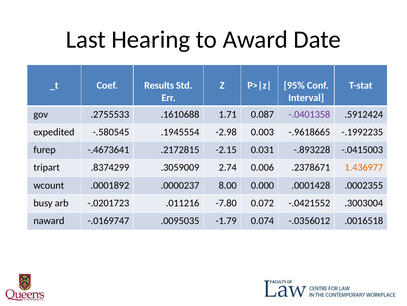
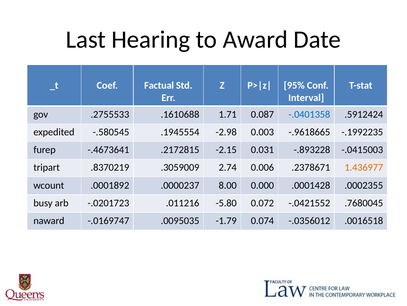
Results: Results -> Factual (159, 85)
-.0401358 colour: purple -> blue (309, 114)
.8374299: .8374299 -> .8370219 (110, 167)
-7.80: -7.80 -> -5.80 (226, 203)
.3003004: .3003004 -> .7680045 (364, 203)
